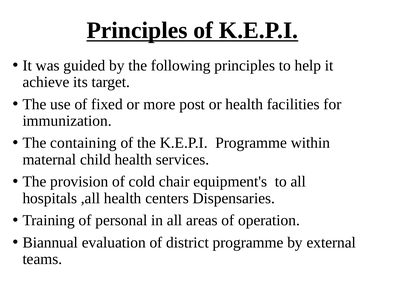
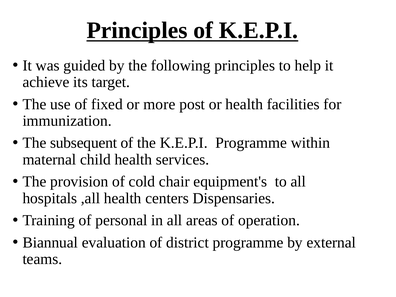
containing: containing -> subsequent (84, 143)
